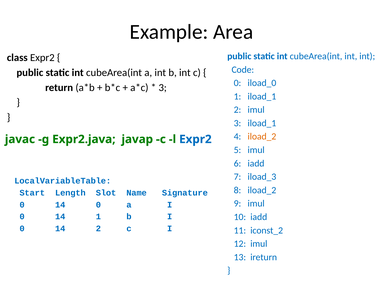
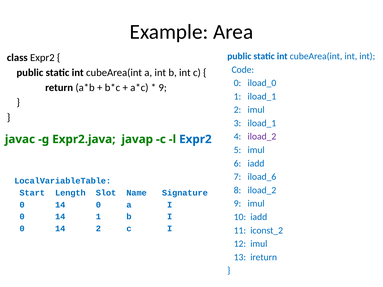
3: 3 -> 9 (163, 88)
iload_2 colour: orange -> purple (262, 137)
iload_3: iload_3 -> iload_6 (262, 177)
